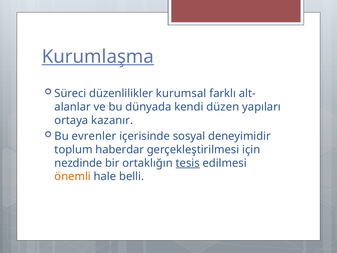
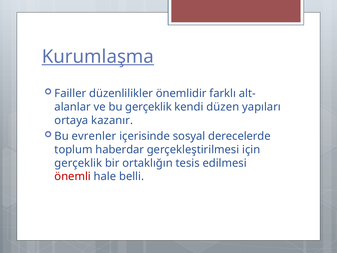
Süreci: Süreci -> Failler (70, 93)
kurumsal: kurumsal -> önemlidir (181, 93)
bu dünyada: dünyada -> gerçeklik (148, 107)
deneyimidir: deneyimidir -> derecelerde (239, 136)
nezdinde: nezdinde -> gerçeklik (78, 163)
tesis underline: present -> none (188, 163)
önemli colour: orange -> red (73, 176)
